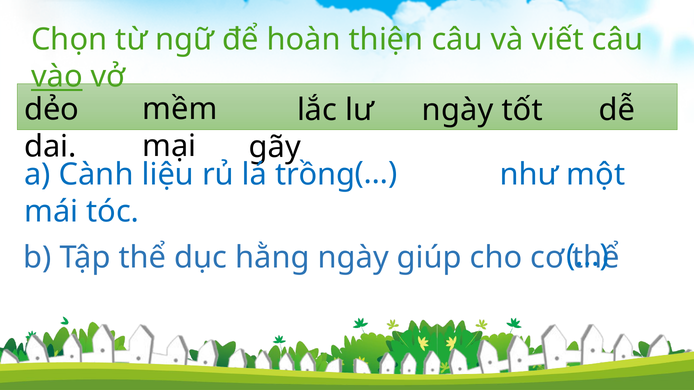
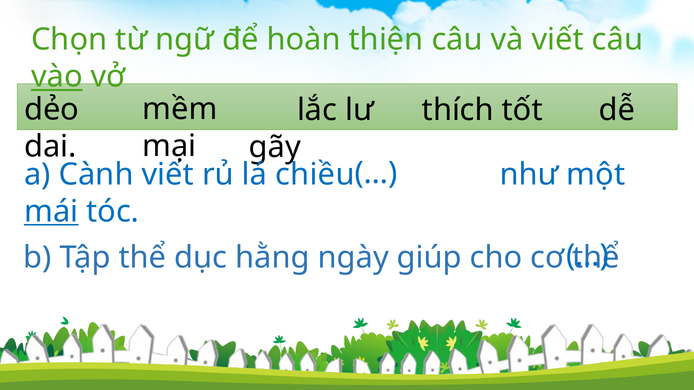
lư ngày: ngày -> thích (458, 110)
Cành liệu: liệu -> viết (168, 175)
trồng: trồng -> chiều (315, 175)
mái underline: none -> present (51, 212)
